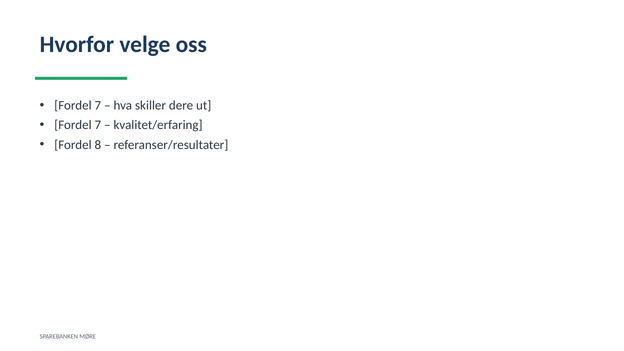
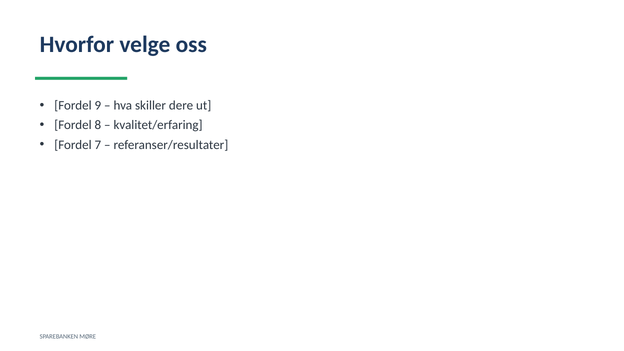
7: 7 -> 9 (98, 106)
7: 7 -> 8 (98, 125)
8: 8 -> 7 (98, 145)
